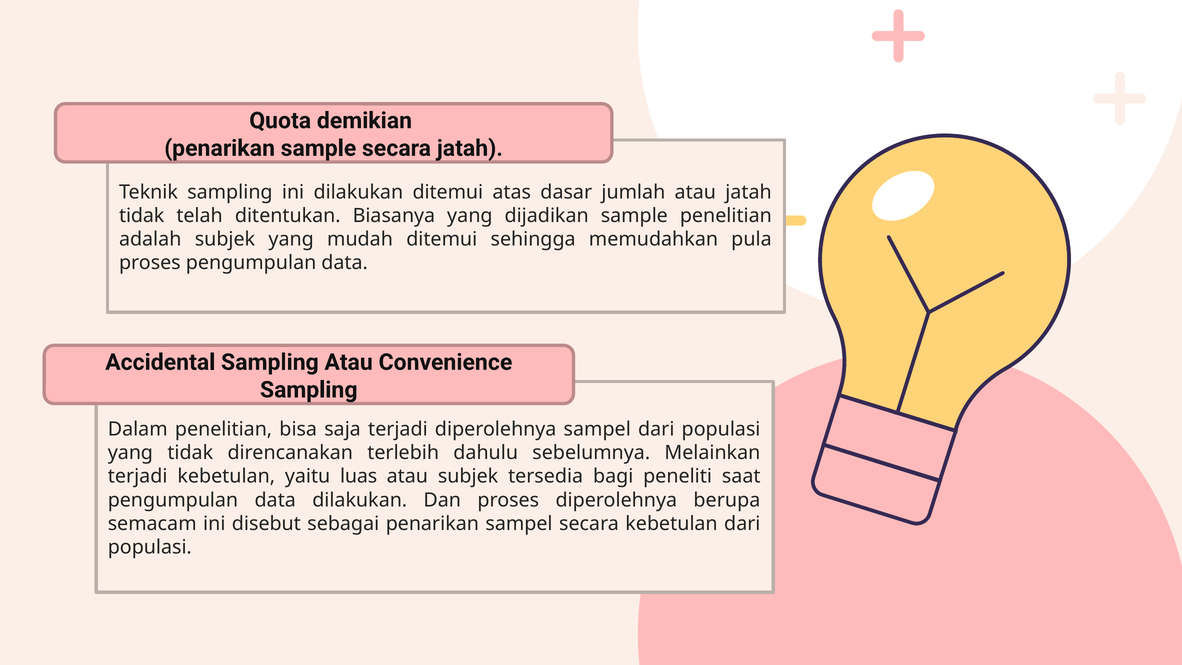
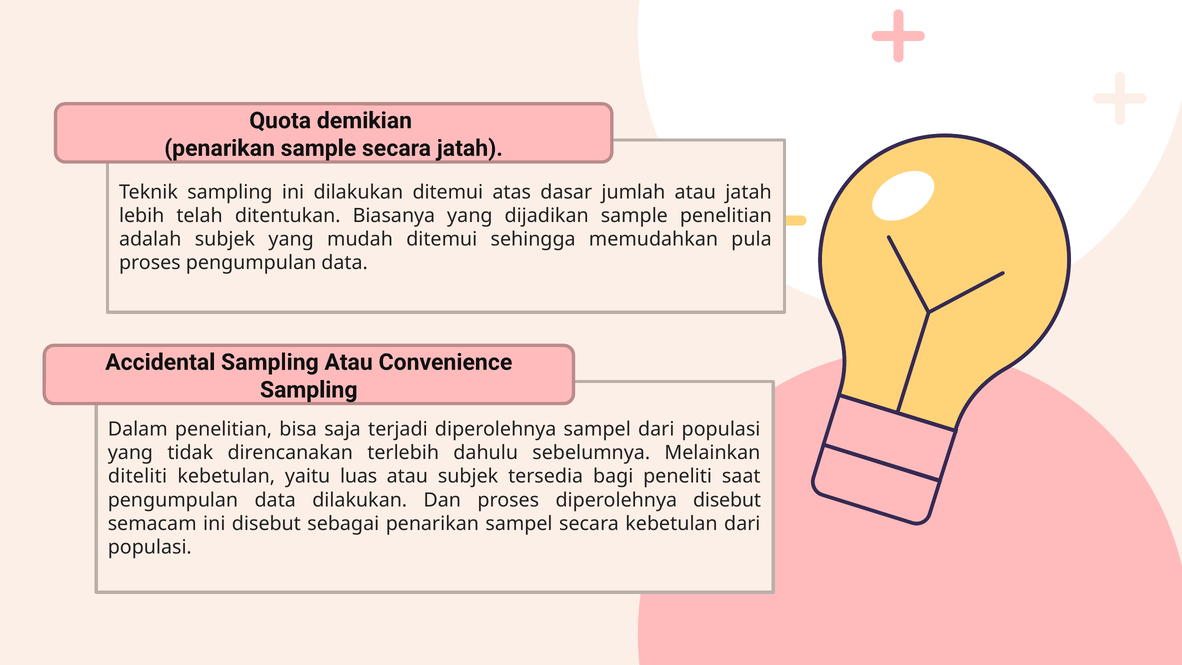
tidak: tidak -> lebih (142, 216)
terjadi: terjadi -> diteliti (138, 476)
diperolehnya berupa: berupa -> disebut (727, 500)
